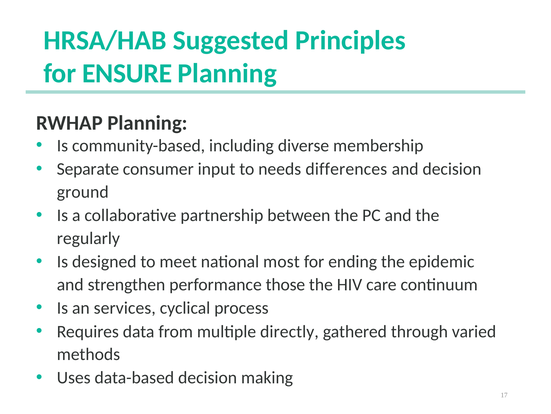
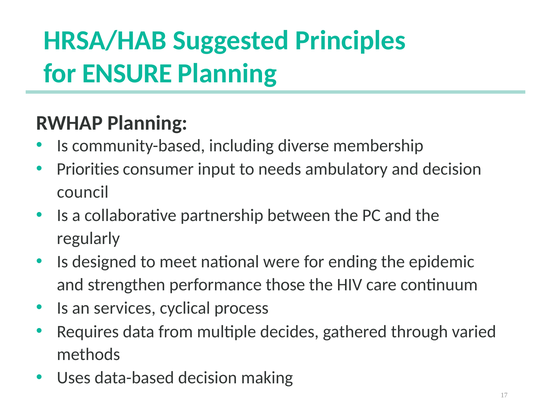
Separate: Separate -> Priorities (88, 169)
differences: differences -> ambulatory (346, 169)
ground: ground -> council (83, 192)
most: most -> were (281, 261)
directly: directly -> decides (289, 331)
